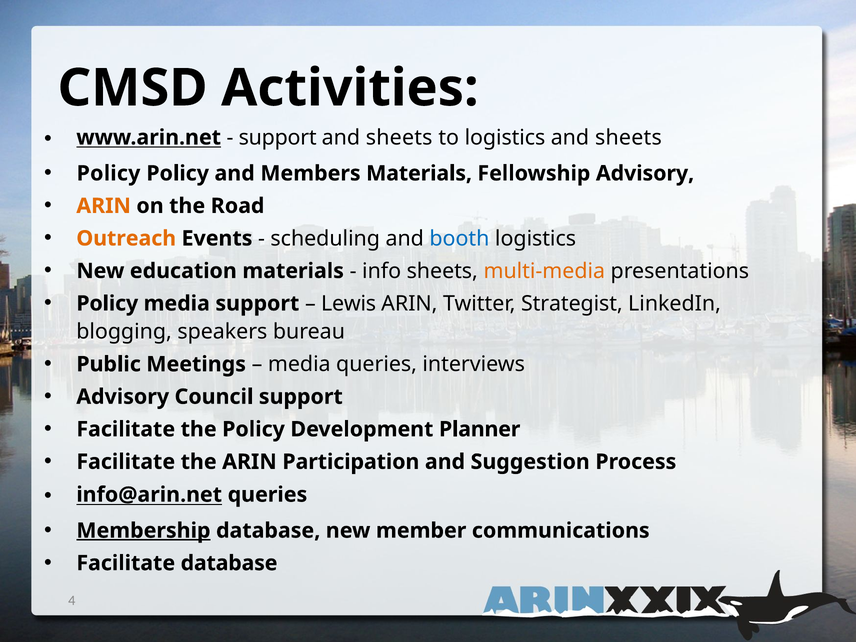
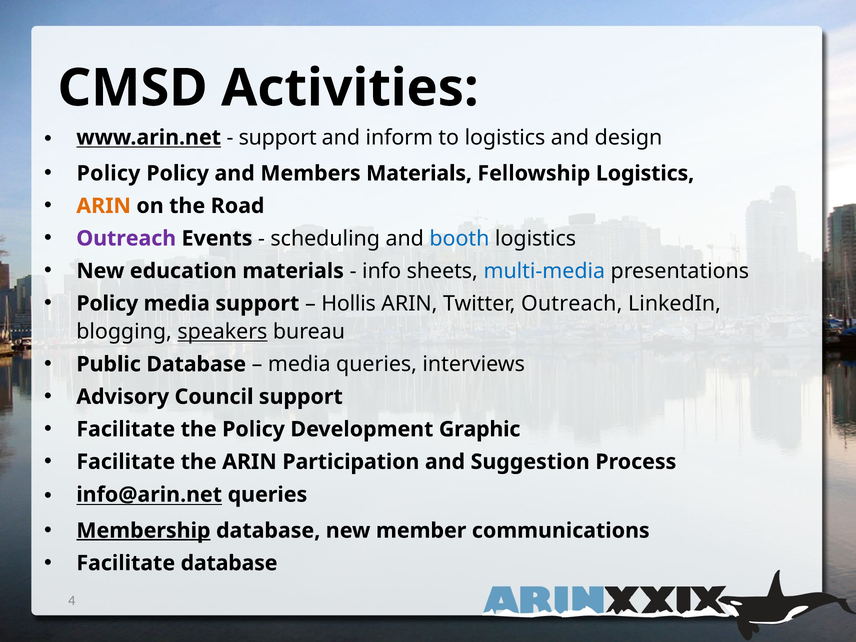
sheets: sheets -> inform (399, 137)
sheets: sheets -> design (629, 137)
Fellowship Advisory: Advisory -> Logistics (645, 173)
Outreach colour: orange -> purple (126, 238)
multi-media colour: orange -> blue (544, 271)
Lewis: Lewis -> Hollis (349, 303)
Twitter Strategist: Strategist -> Outreach (572, 303)
speakers underline: none -> present (222, 332)
Public Meetings: Meetings -> Database (196, 364)
Planner: Planner -> Graphic (480, 429)
